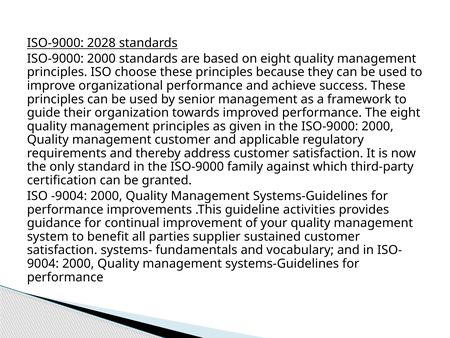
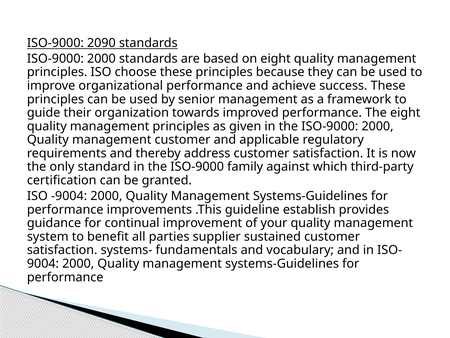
2028: 2028 -> 2090 (101, 43)
activities: activities -> establish (309, 209)
